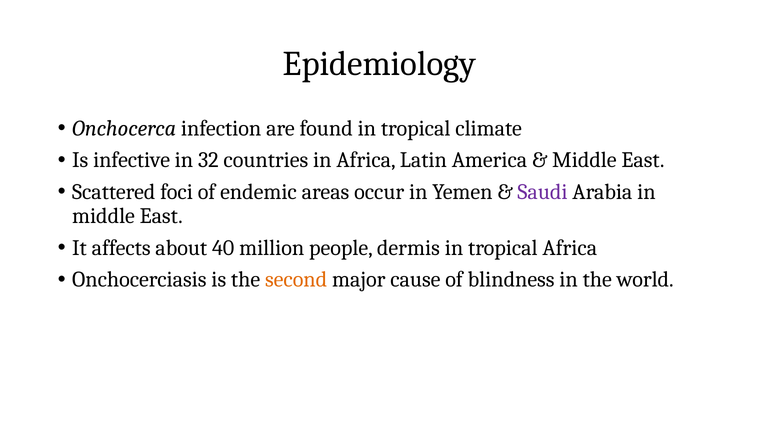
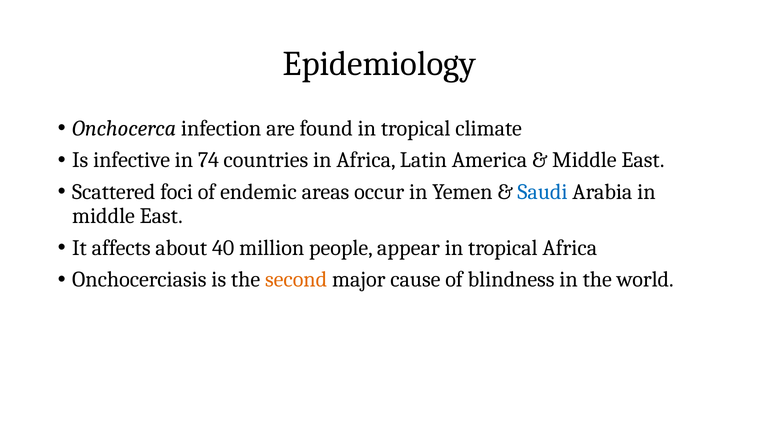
32: 32 -> 74 (208, 160)
Saudi colour: purple -> blue (543, 192)
dermis: dermis -> appear (408, 248)
